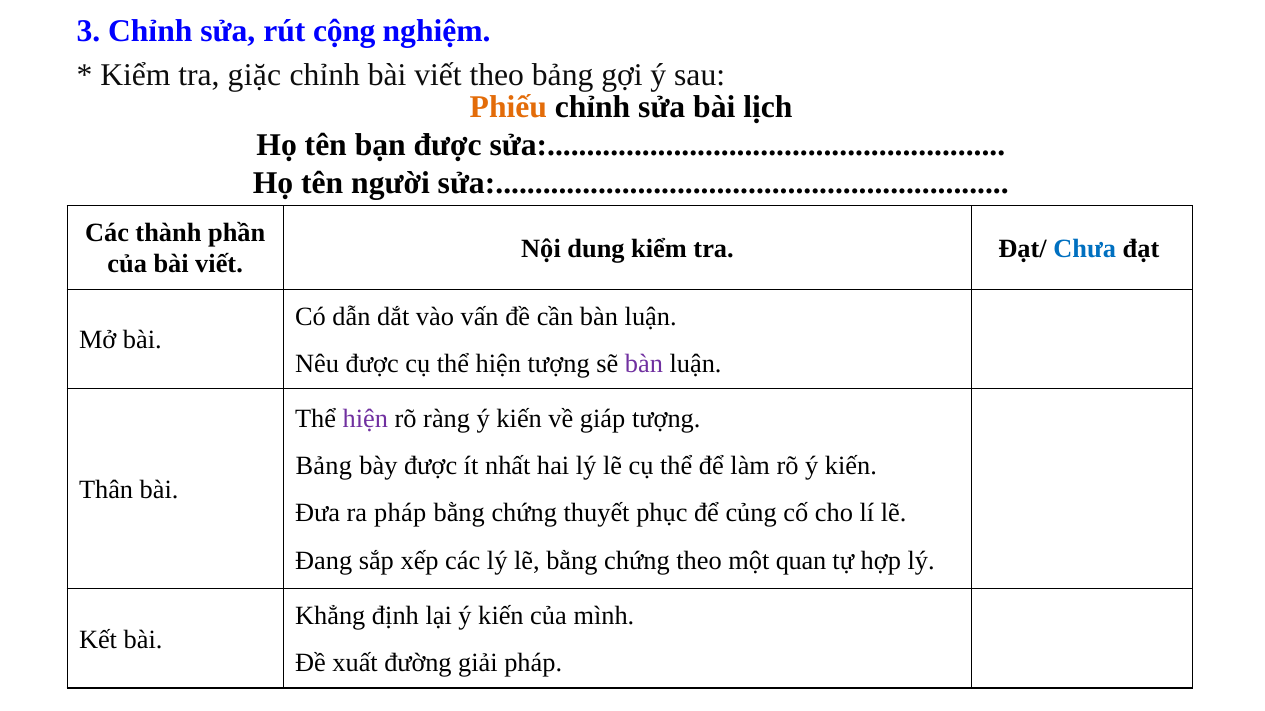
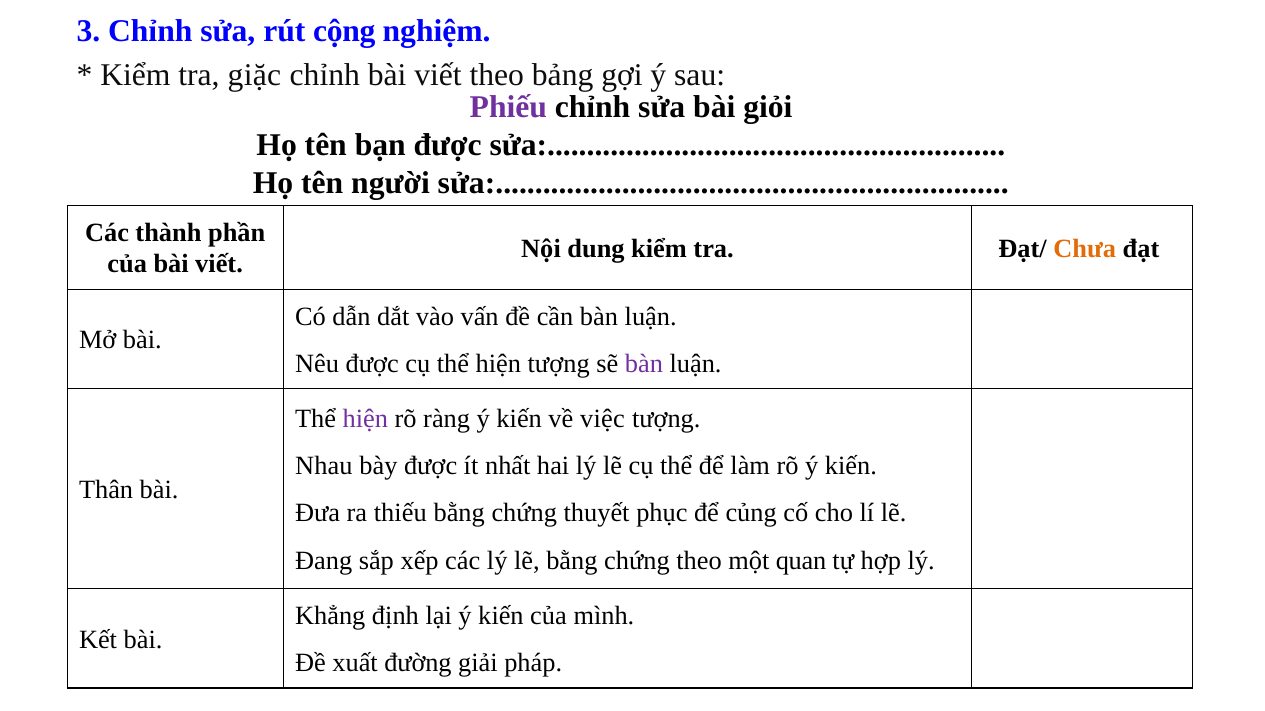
Phiếu colour: orange -> purple (508, 107)
lịch: lịch -> giỏi (768, 107)
Chưa colour: blue -> orange (1085, 249)
giáp: giáp -> việc (602, 420)
Bảng: Bảng -> Nhau (324, 467)
ra pháp: pháp -> thiếu (400, 514)
